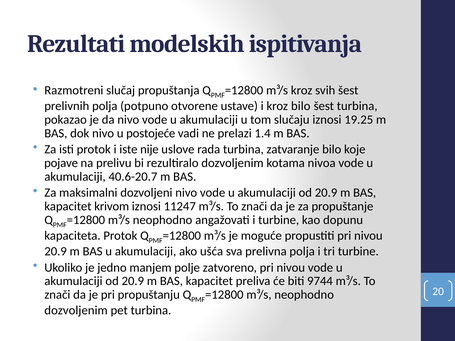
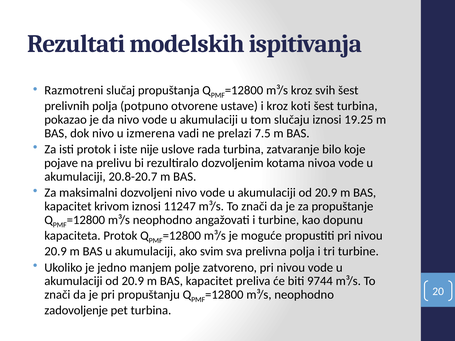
kroz bilo: bilo -> koti (301, 106)
postojeće: postojeće -> izmerena (151, 133)
1.4: 1.4 -> 7.5 (263, 133)
40.6-20.7: 40.6-20.7 -> 20.8-20.7 (133, 177)
ušća: ušća -> svim (212, 252)
dozvoljenim: dozvoljenim -> zаdоvоlјеnjе (76, 311)
